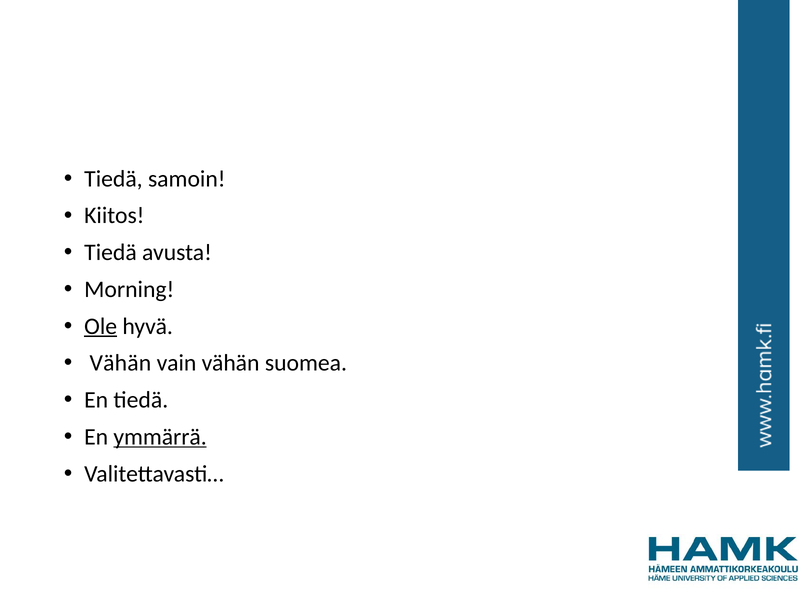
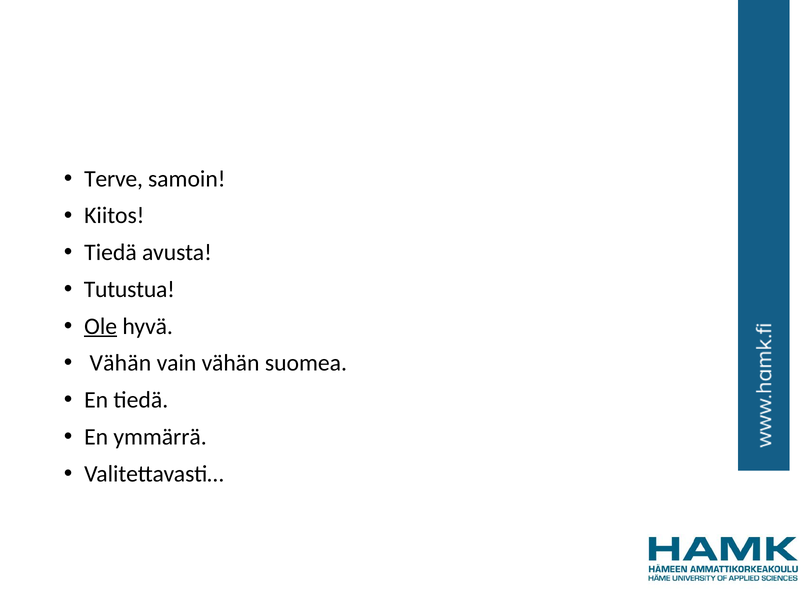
Tiedä: Tiedä -> Terve (114, 179)
Morning: Morning -> Tutustua (129, 289)
ymmärrä underline: present -> none (160, 437)
